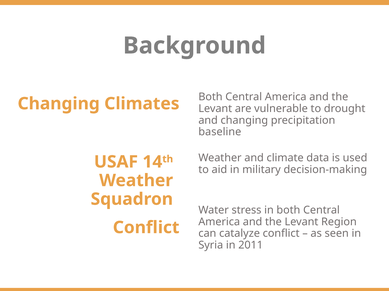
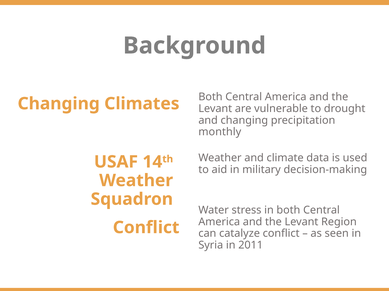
baseline: baseline -> monthly (220, 132)
